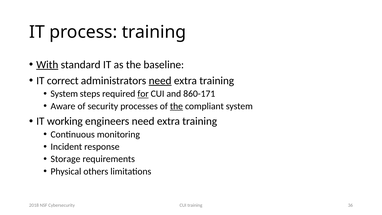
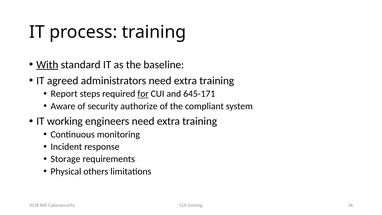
correct: correct -> agreed (63, 81)
need underline: present -> none (160, 81)
System: System -> Report (64, 94)
860-171: 860-171 -> 645-171 (199, 94)
processes: processes -> authorize (139, 106)
the underline: present -> none (176, 106)
